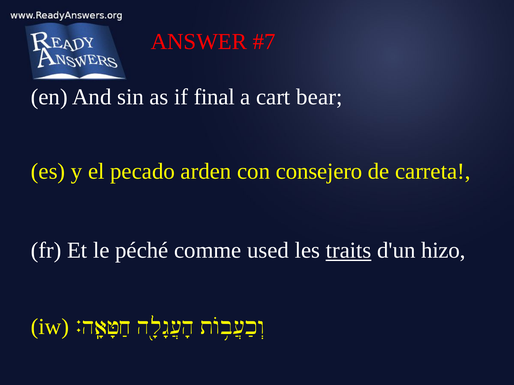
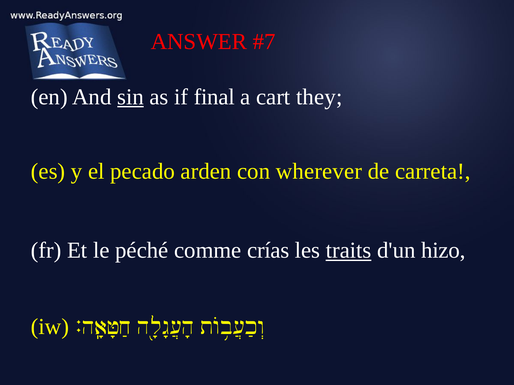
sin underline: none -> present (131, 97)
bear: bear -> they (319, 97)
consejero: consejero -> wherever (319, 172)
used: used -> crías (268, 251)
